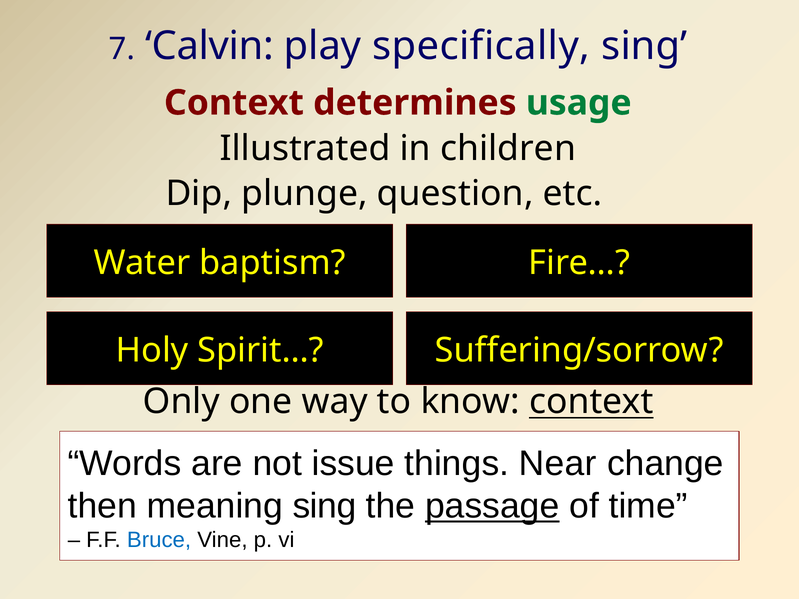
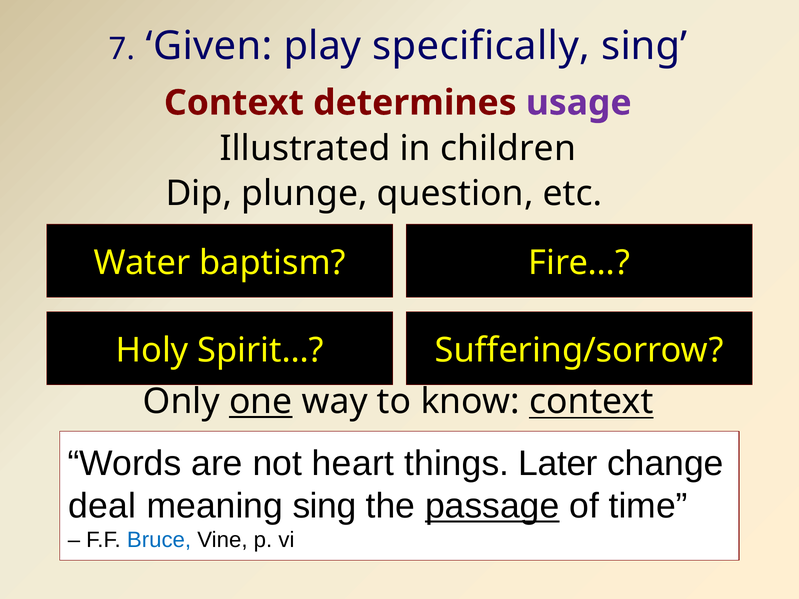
Calvin: Calvin -> Given (209, 46)
usage colour: green -> purple (579, 103)
one underline: none -> present (261, 402)
issue: issue -> heart (353, 464)
Near: Near -> Later (558, 464)
then: then -> deal (102, 506)
